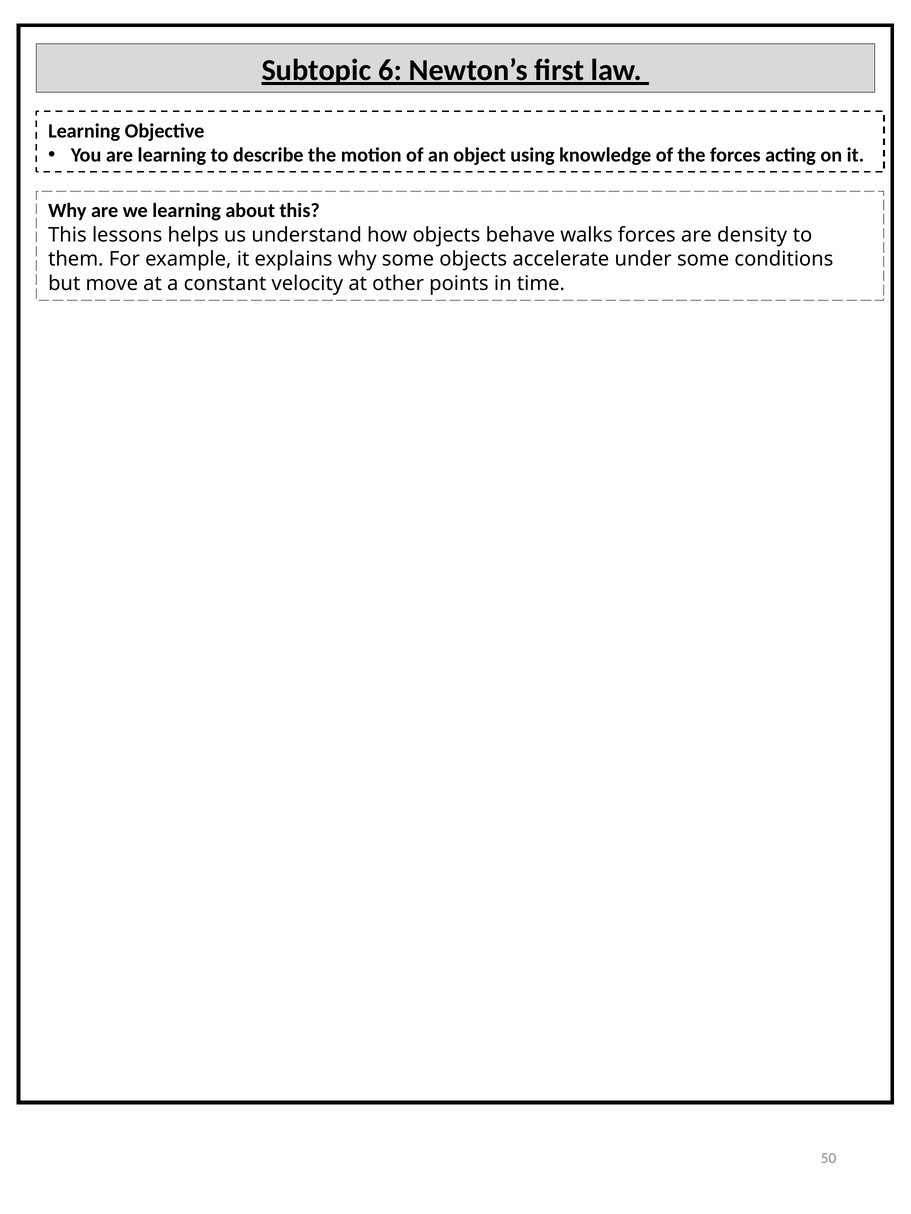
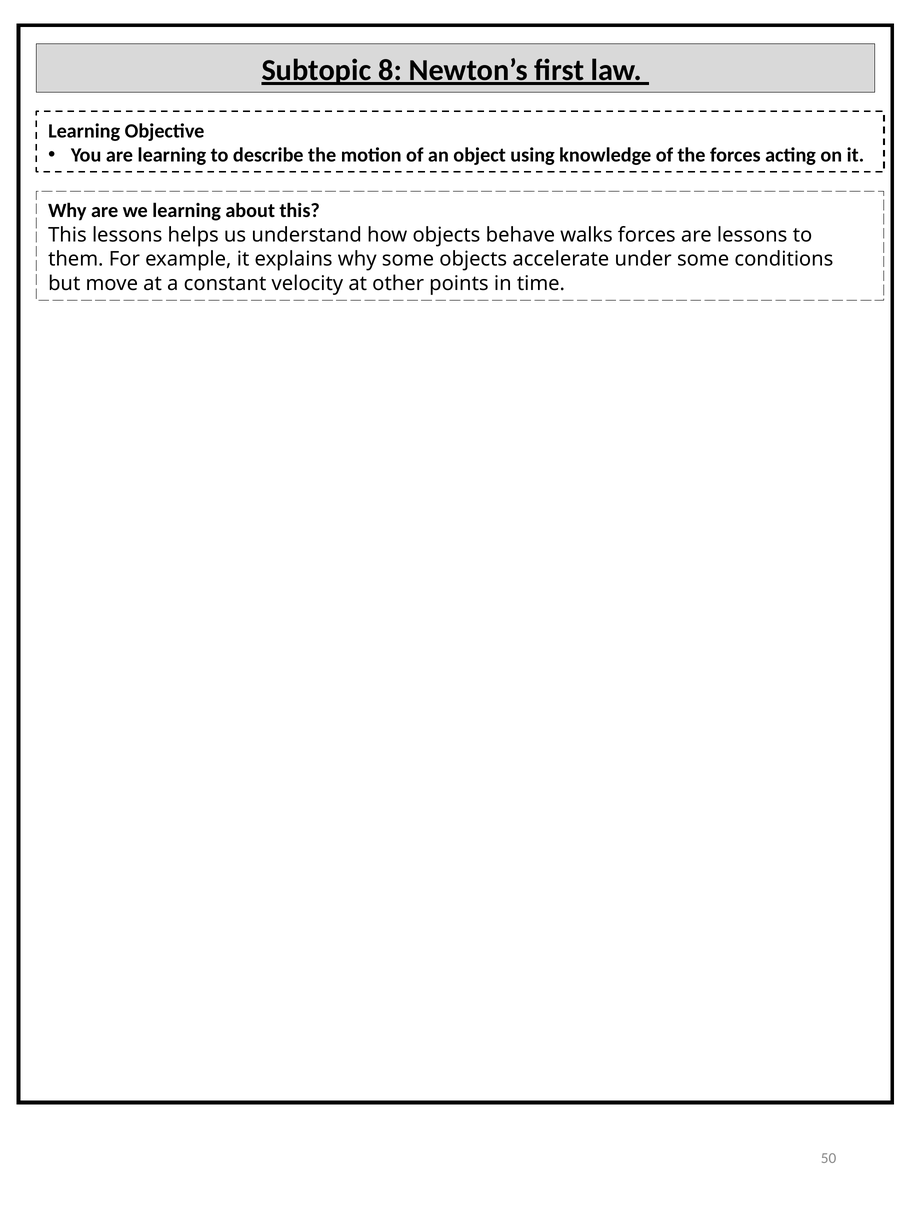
6: 6 -> 8 (390, 70)
are density: density -> lessons (752, 235)
